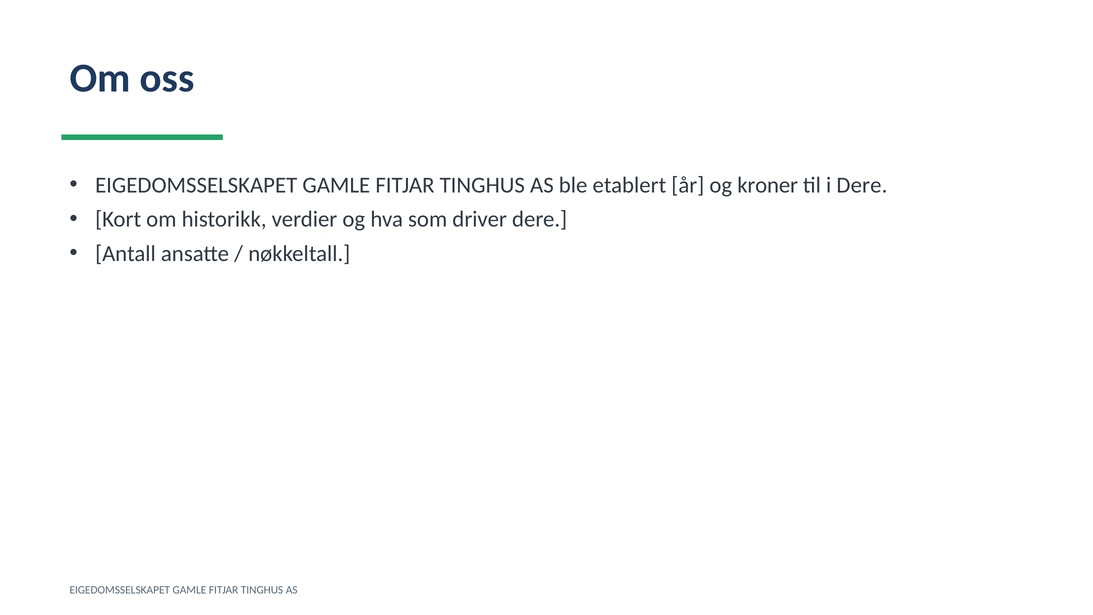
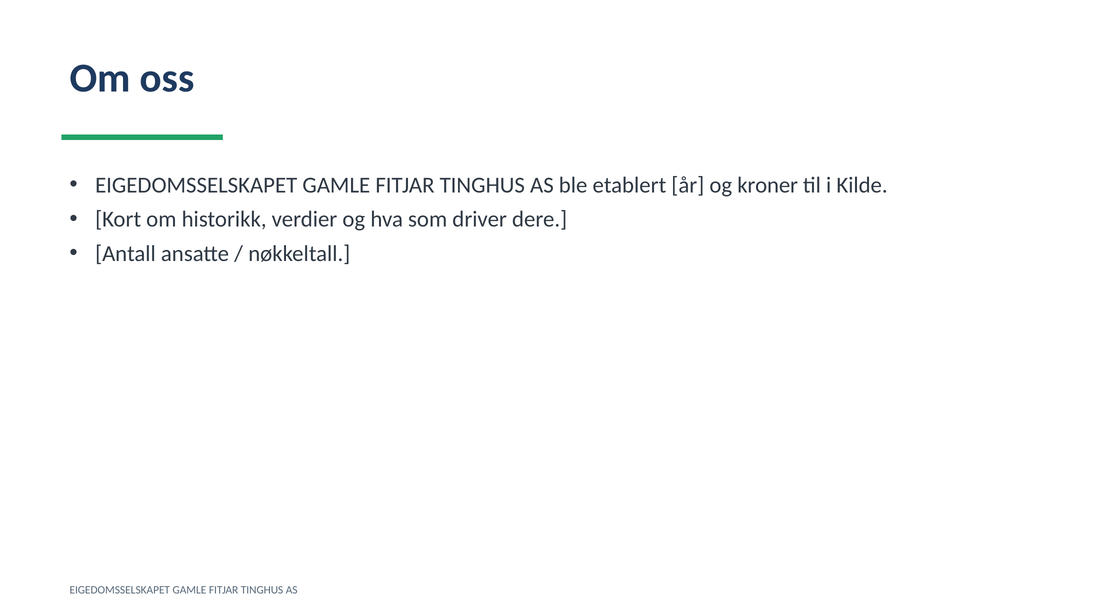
i Dere: Dere -> Kilde (862, 185)
